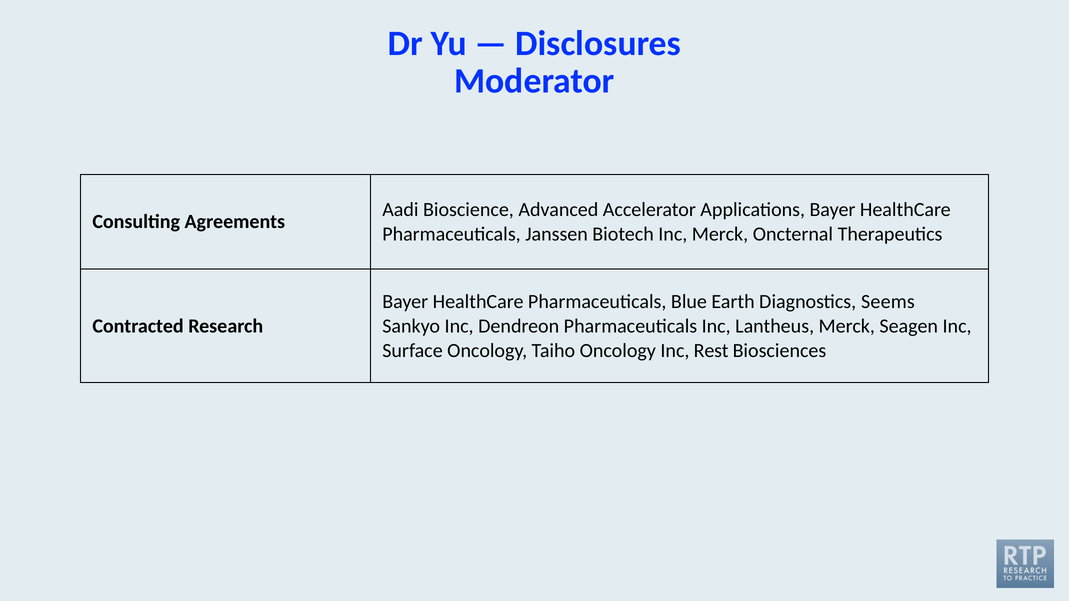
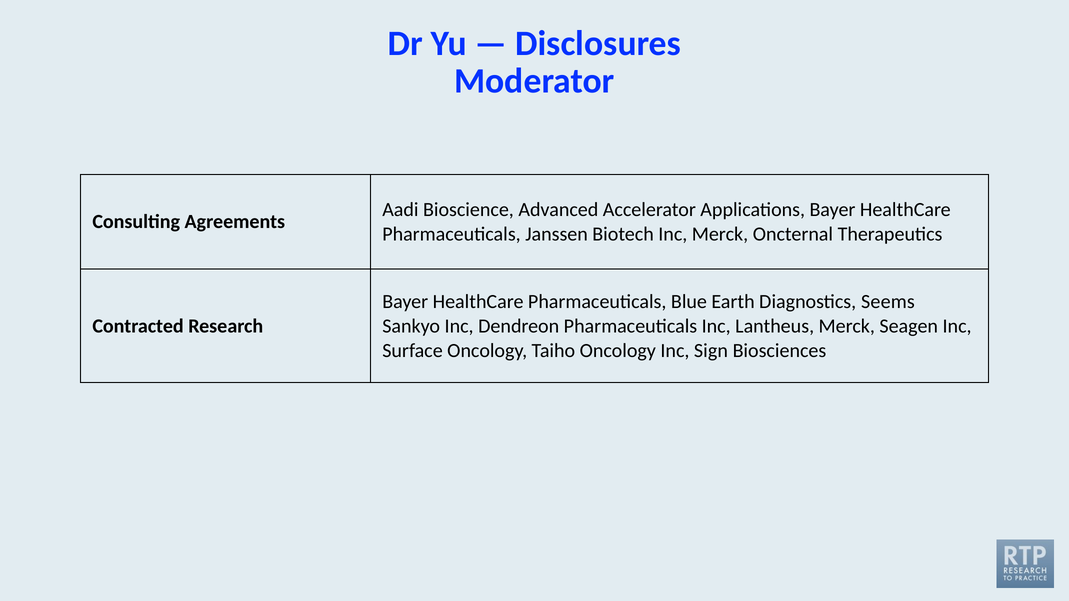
Rest: Rest -> Sign (711, 351)
